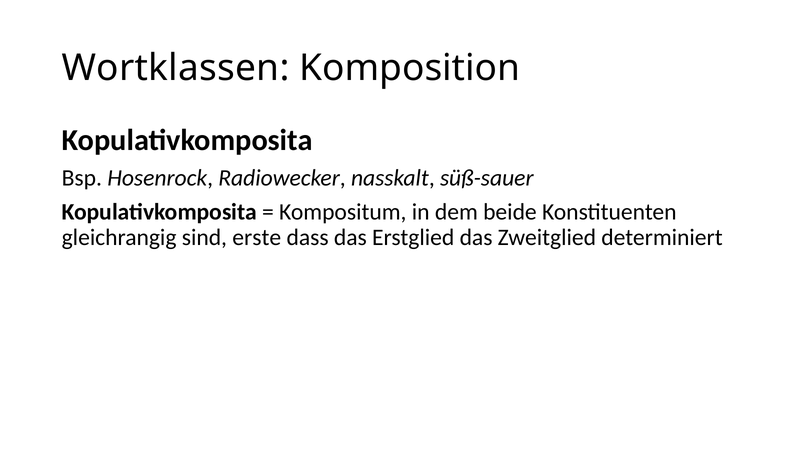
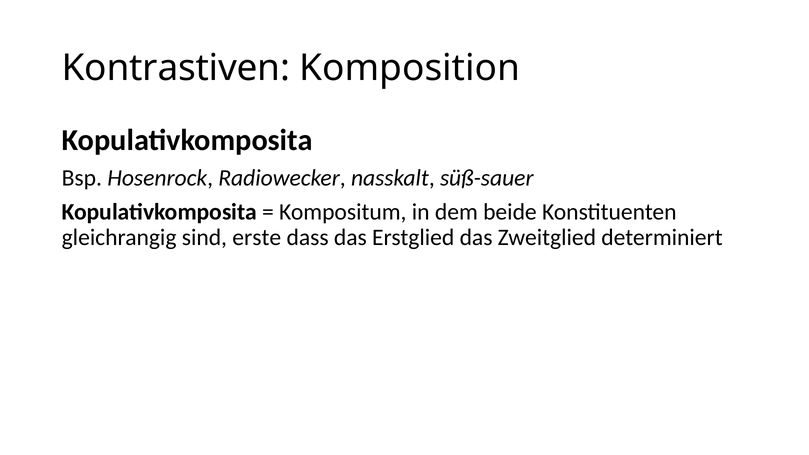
Wortklassen: Wortklassen -> Kontrastiven (176, 68)
